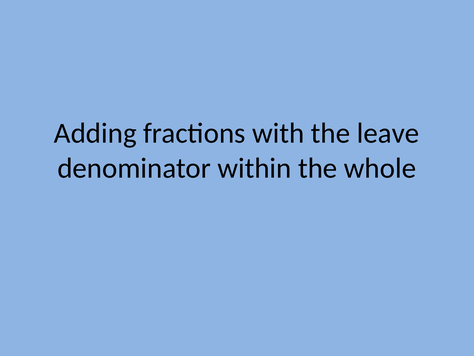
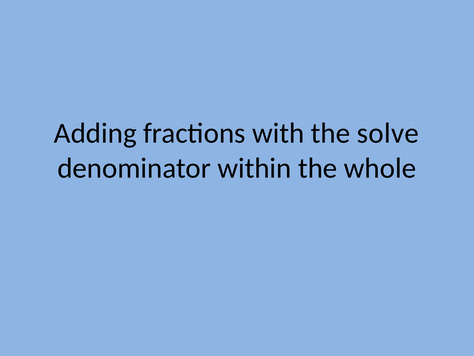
leave: leave -> solve (388, 133)
